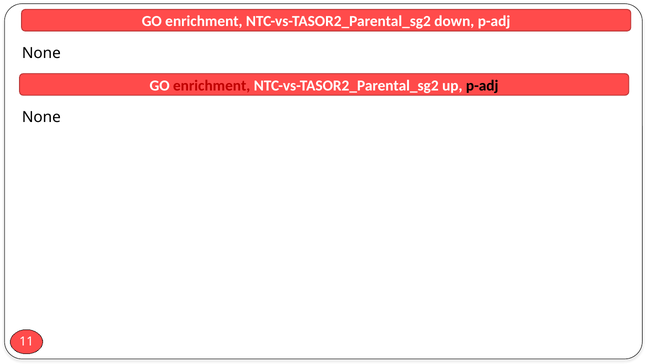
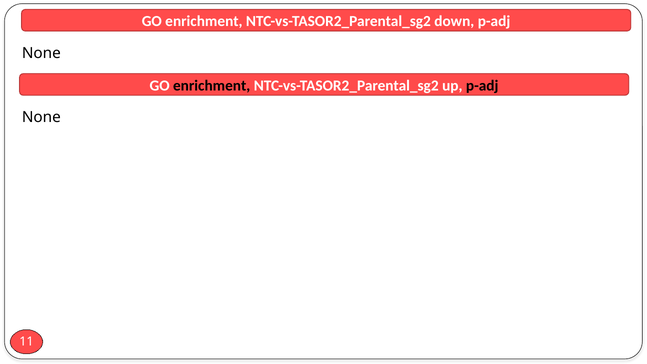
enrichment colour: red -> black (212, 85)
